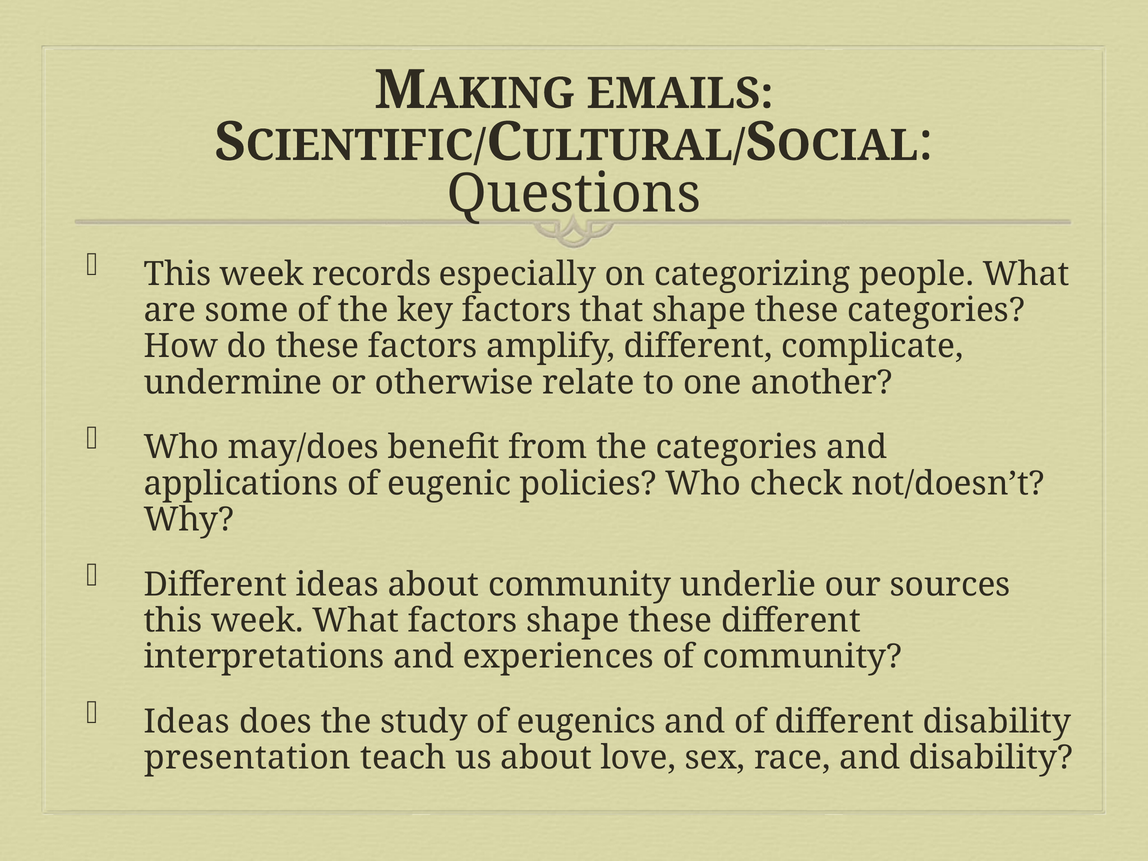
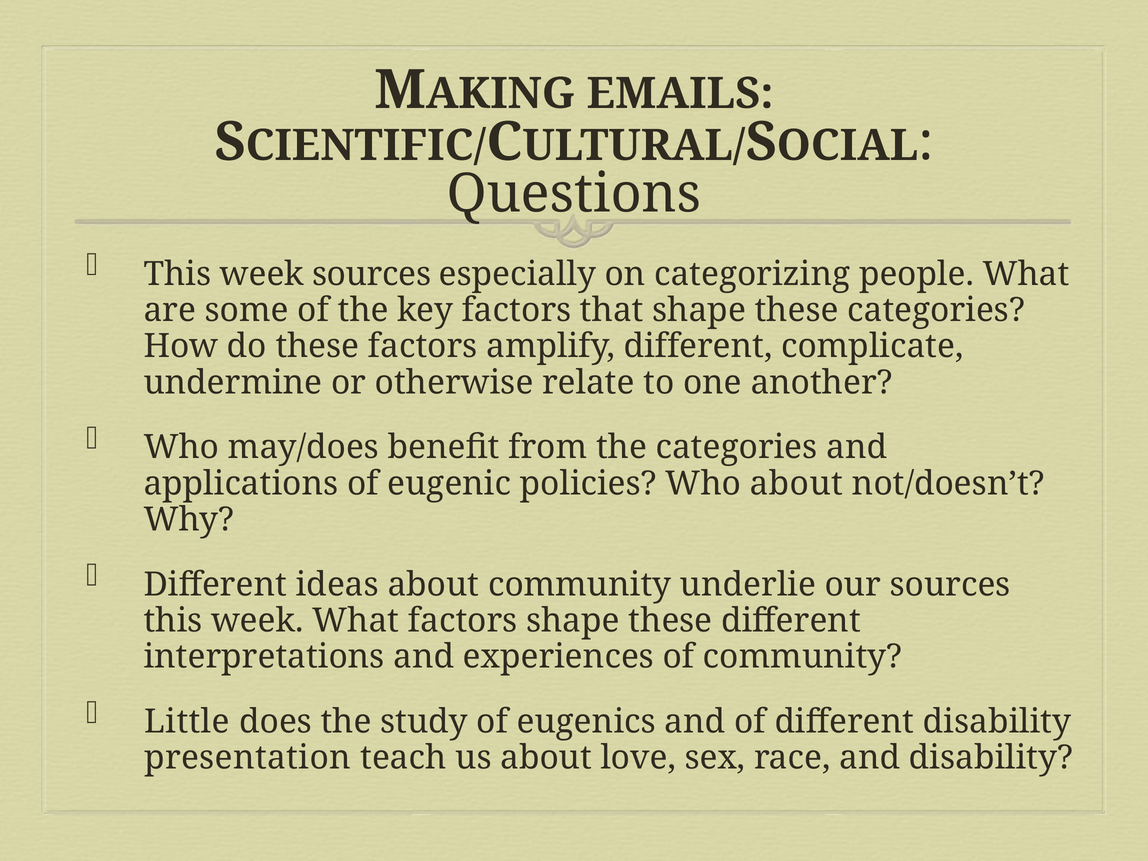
week records: records -> sources (372, 274)
Who check: check -> about (796, 483)
Ideas: Ideas -> Little (187, 722)
